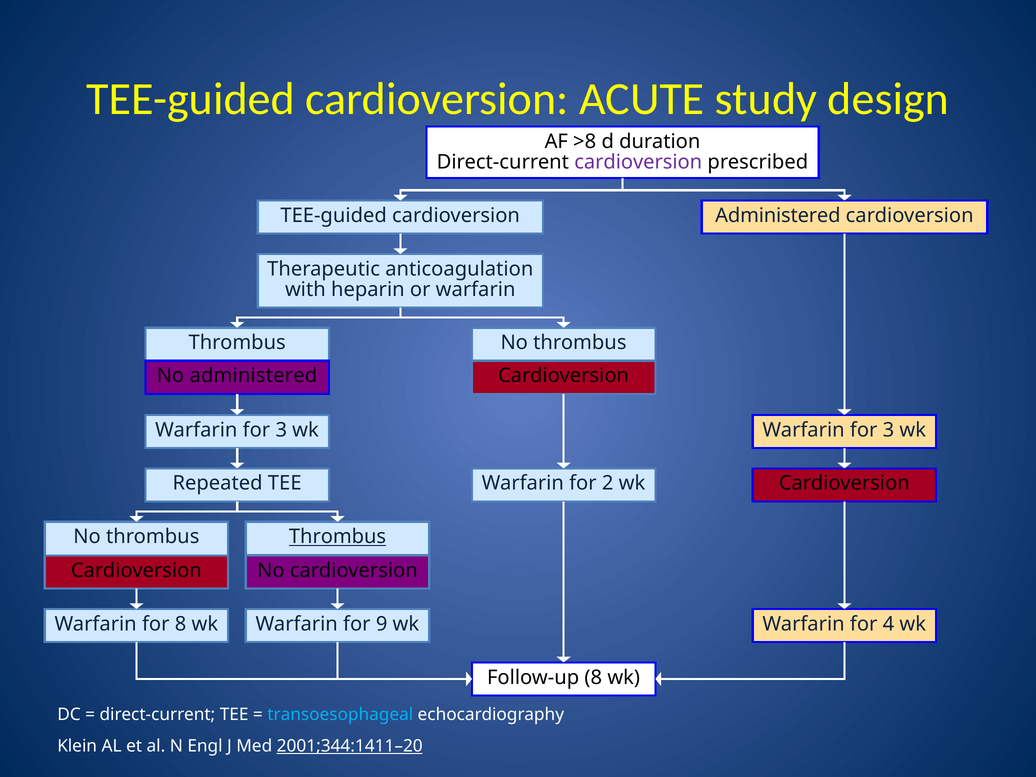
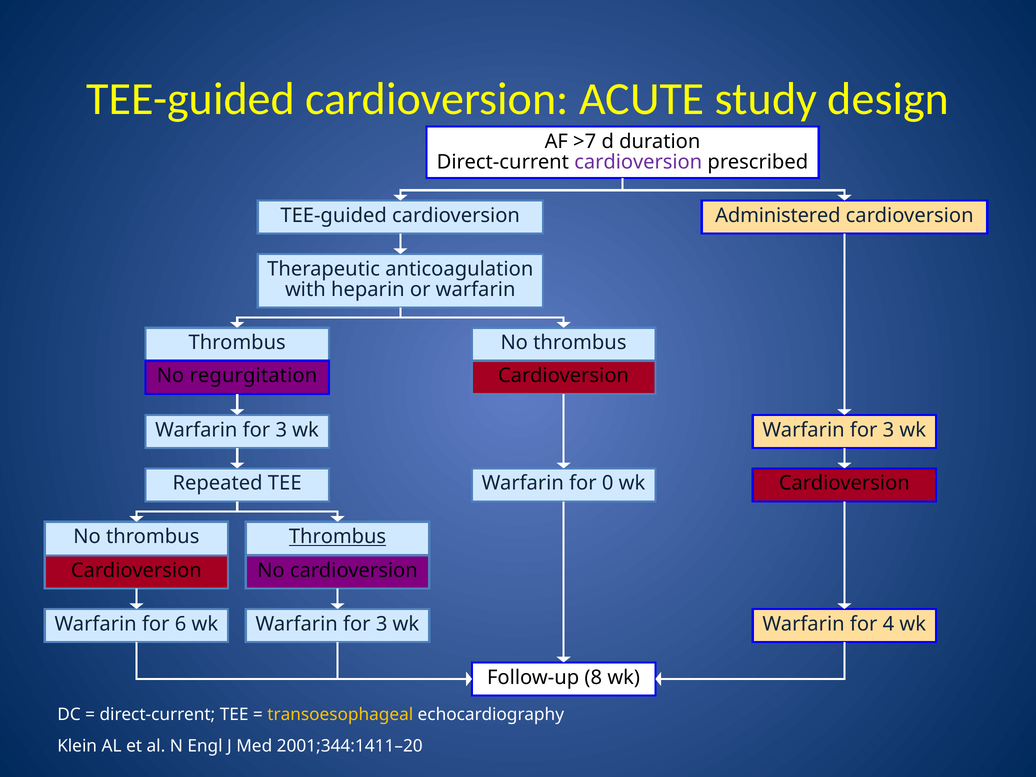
>8: >8 -> >7 (585, 141)
No administered: administered -> regurgitation (253, 376)
2: 2 -> 0 (608, 483)
for 8: 8 -> 6 (181, 624)
9: 9 -> 3 (382, 624)
transoesophageal colour: light blue -> yellow (340, 715)
2001;344:1411–20 underline: present -> none (350, 746)
